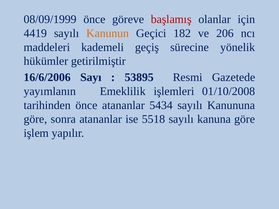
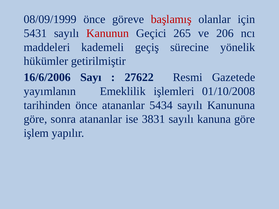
4419: 4419 -> 5431 (35, 33)
Kanunun colour: orange -> red (108, 33)
182: 182 -> 265 (182, 33)
53895: 53895 -> 27622 (139, 77)
5518: 5518 -> 3831 (153, 119)
